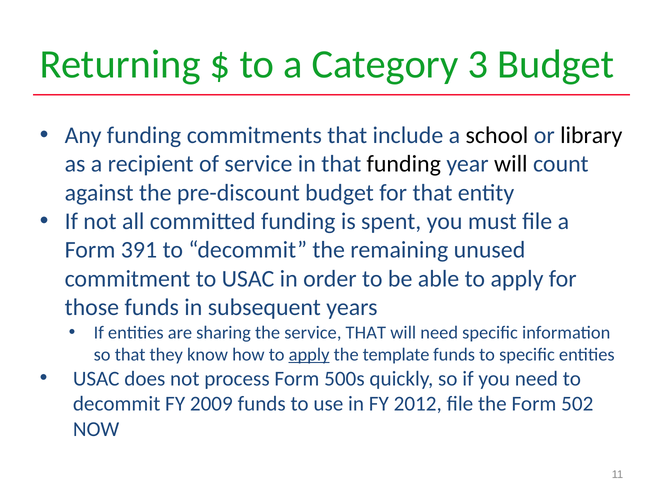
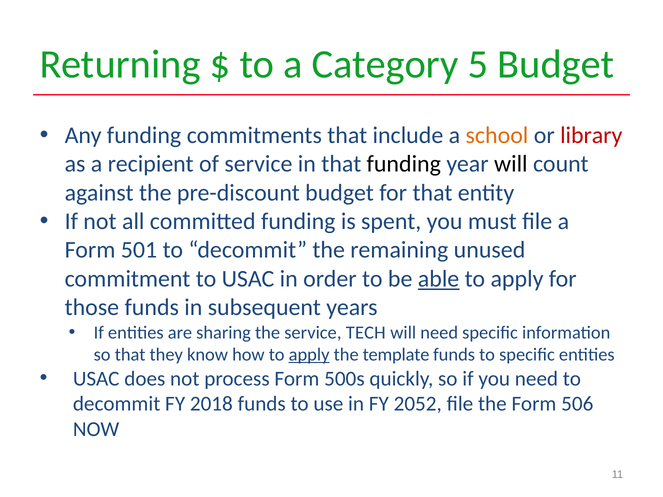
3: 3 -> 5 (478, 64)
school colour: black -> orange (497, 135)
library colour: black -> red (591, 135)
391: 391 -> 501 (139, 250)
able underline: none -> present (439, 279)
service THAT: THAT -> TECH (366, 333)
2009: 2009 -> 2018 (211, 404)
2012: 2012 -> 2052 (418, 404)
502: 502 -> 506 (577, 404)
